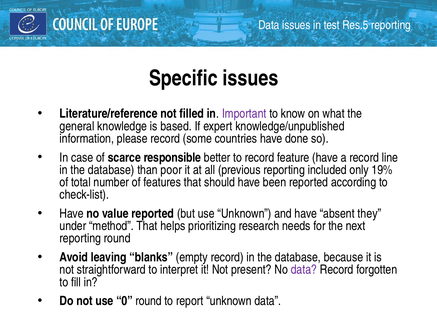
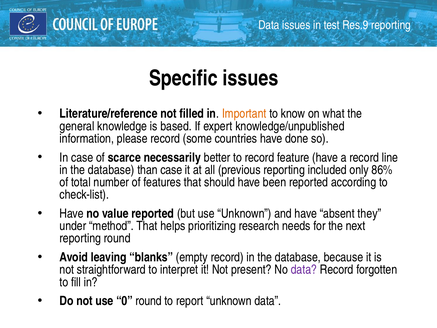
Res.5: Res.5 -> Res.9 (355, 25)
Important colour: purple -> orange (244, 114)
responsible: responsible -> necessarily (172, 157)
than poor: poor -> case (171, 170)
19%: 19% -> 86% (382, 170)
